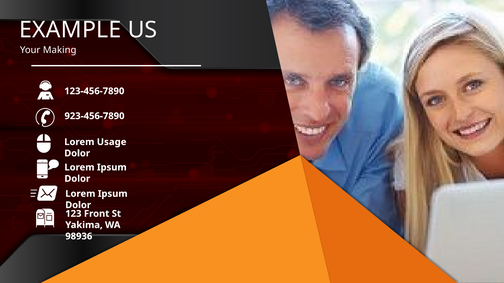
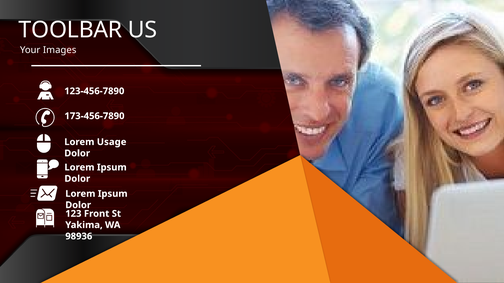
EXAMPLE: EXAMPLE -> TOOLBAR (70, 30)
Making: Making -> Images (60, 50)
923-456-7890: 923-456-7890 -> 173-456-7890 (94, 116)
